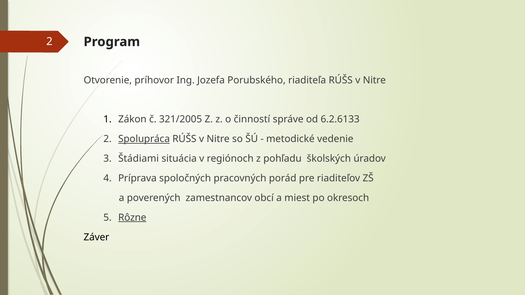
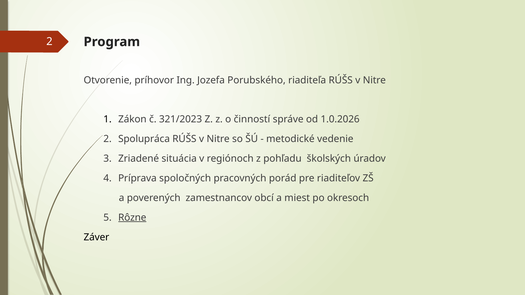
321/2005: 321/2005 -> 321/2023 (181, 120)
6.2.6133: 6.2.6133 -> 1.0.2026 (340, 120)
Spolupráca underline: present -> none (144, 139)
Štádiami: Štádiami -> Zriadené (139, 159)
